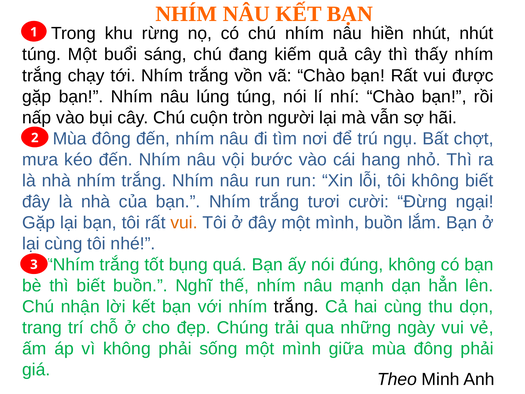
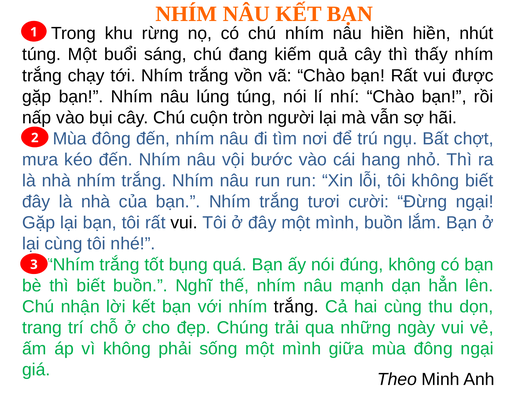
hiền nhút: nhút -> hiền (432, 33)
vui colour: orange -> black (184, 223)
đông phải: phải -> ngại (477, 349)
